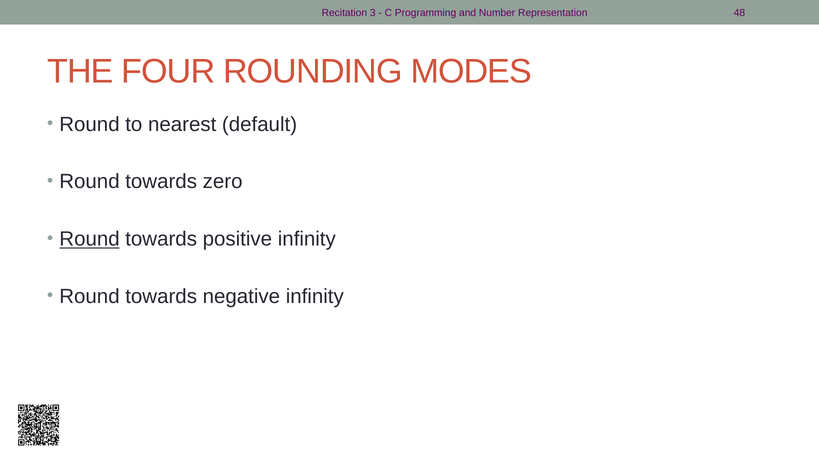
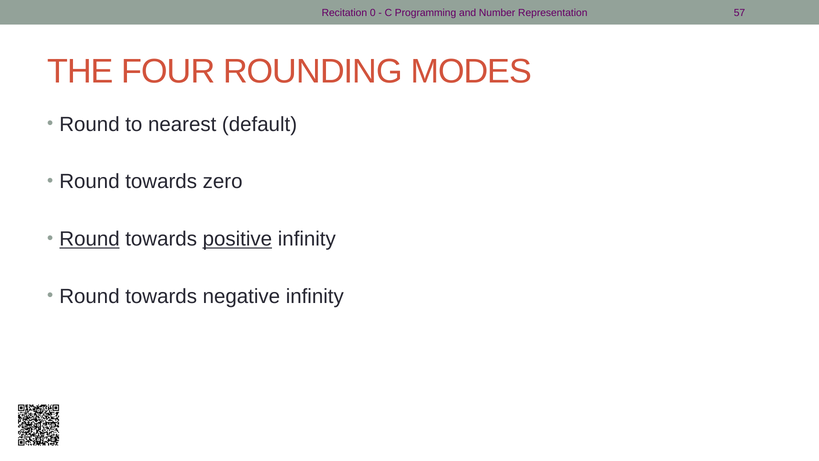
3: 3 -> 0 (373, 13)
48: 48 -> 57 (739, 13)
positive underline: none -> present (237, 239)
